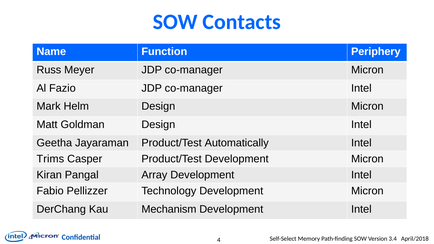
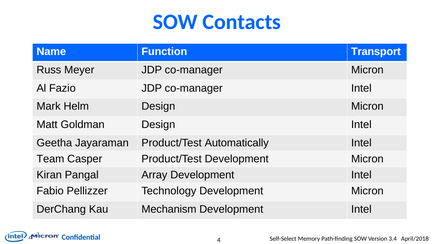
Periphery: Periphery -> Transport (376, 52)
Trims: Trims -> Team (50, 159)
